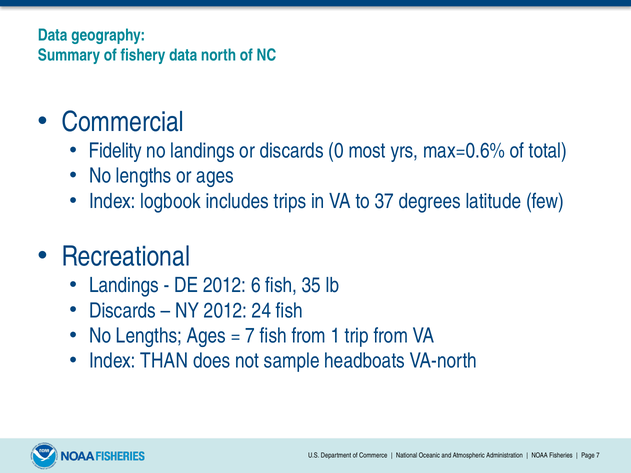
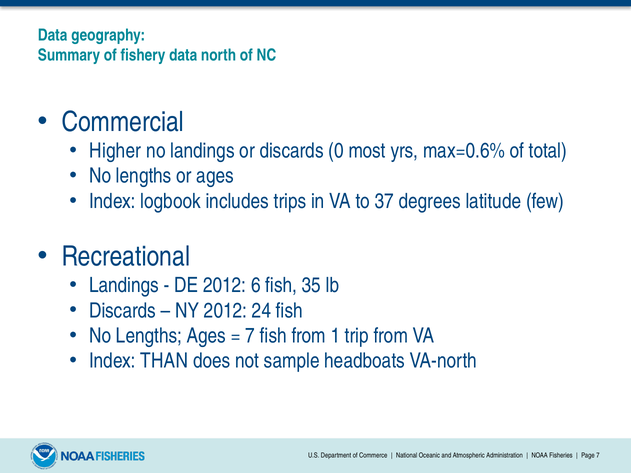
Fidelity: Fidelity -> Higher (115, 151)
